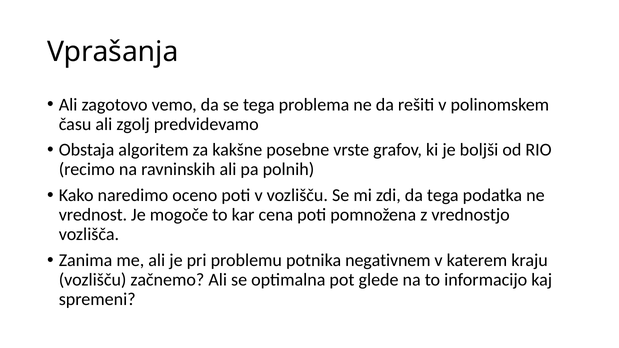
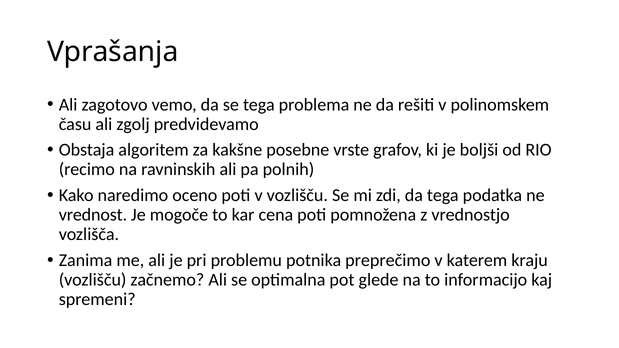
negativnem: negativnem -> preprečimo (388, 261)
